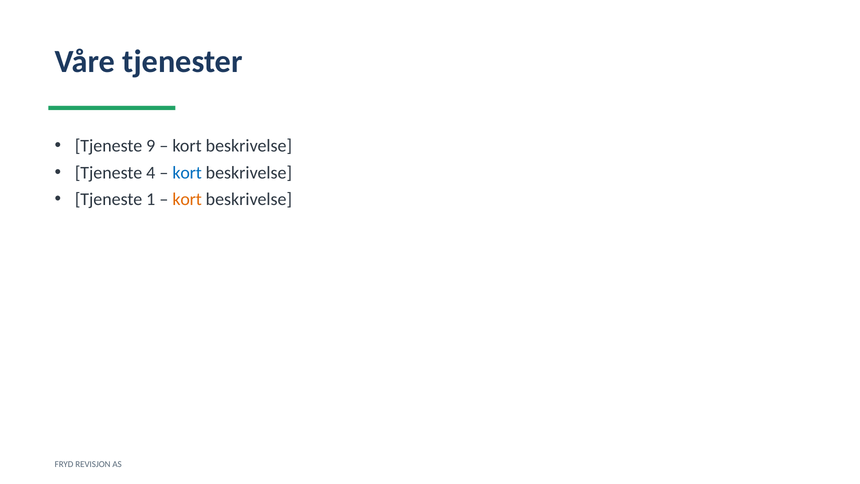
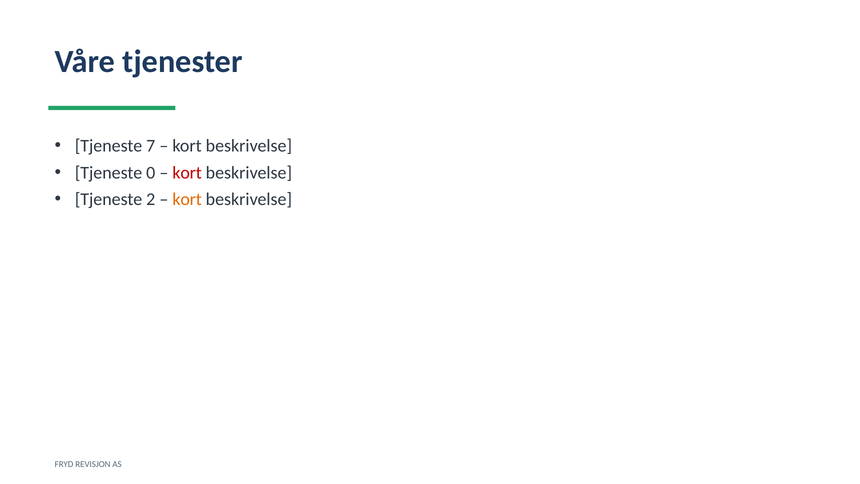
9: 9 -> 7 (151, 146)
4: 4 -> 0 (151, 173)
kort colour: blue -> red (187, 173)
1: 1 -> 2 (151, 199)
